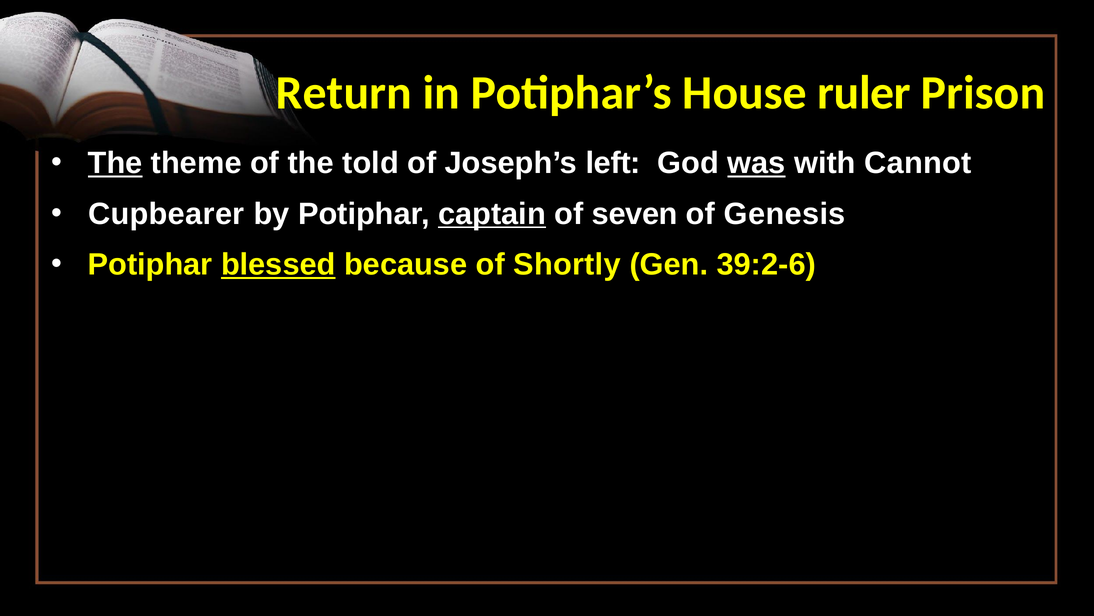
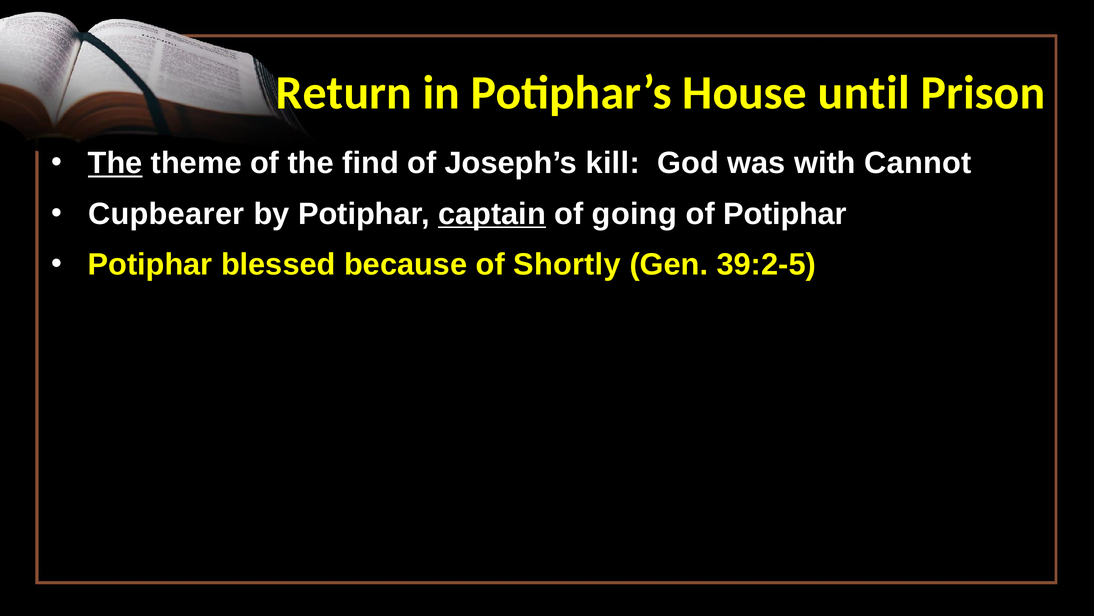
ruler: ruler -> until (864, 93)
told: told -> find (371, 163)
left: left -> kill (613, 163)
was underline: present -> none (756, 163)
seven: seven -> going (634, 214)
of Genesis: Genesis -> Potiphar (785, 214)
blessed underline: present -> none (278, 264)
39:2-6: 39:2-6 -> 39:2-5 (766, 264)
